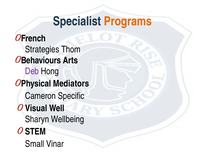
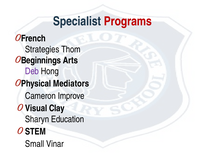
Programs colour: orange -> red (128, 21)
Behaviours: Behaviours -> Beginnings (41, 60)
Specific: Specific -> Improve (71, 96)
Well: Well -> Clay (57, 108)
Wellbeing: Wellbeing -> Education (68, 119)
